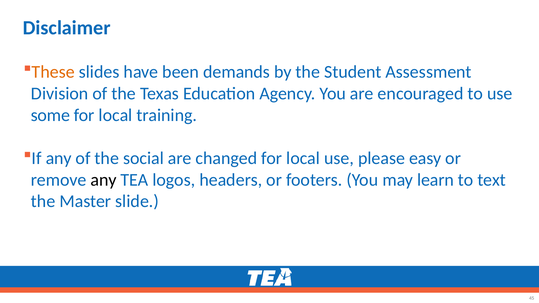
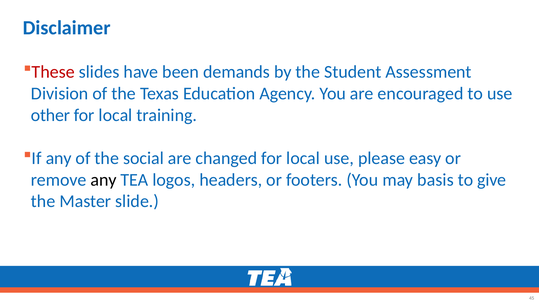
These colour: orange -> red (53, 72)
some: some -> other (50, 115)
learn: learn -> basis (435, 180)
text: text -> give (492, 180)
